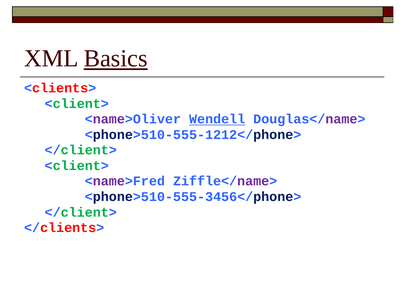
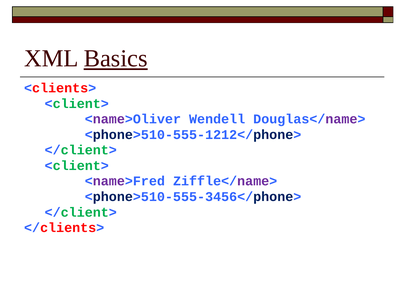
Wendell underline: present -> none (217, 119)
